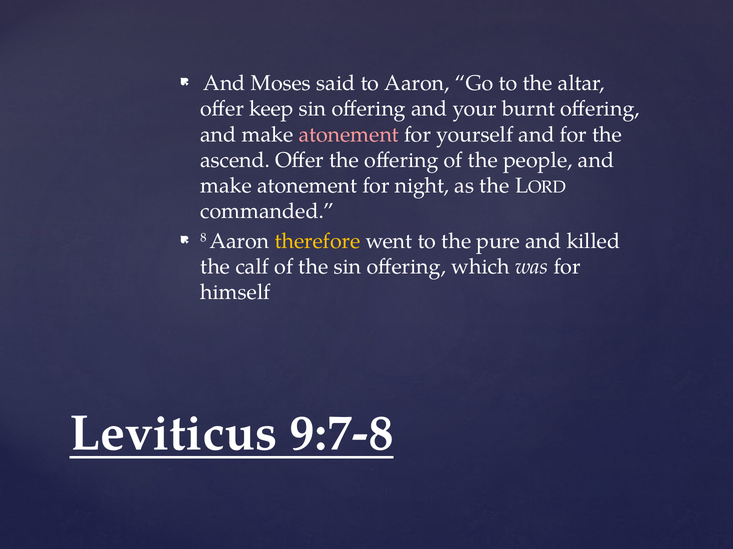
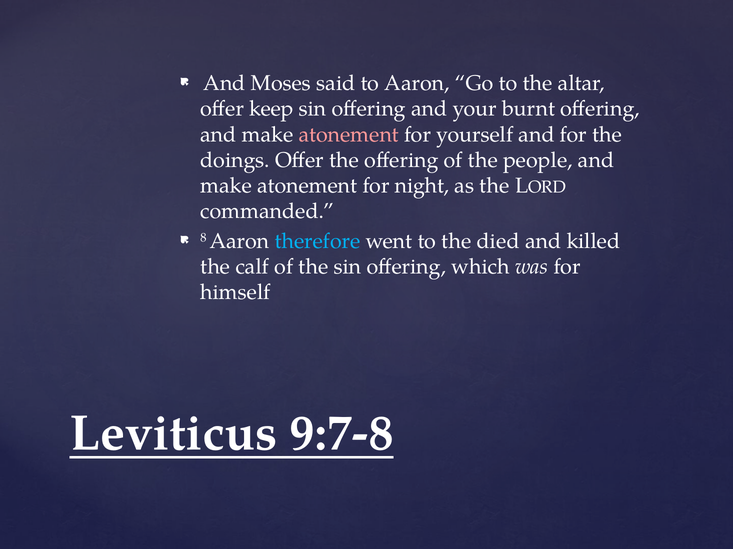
ascend: ascend -> doings (235, 160)
therefore colour: yellow -> light blue (318, 242)
pure: pure -> died (498, 242)
